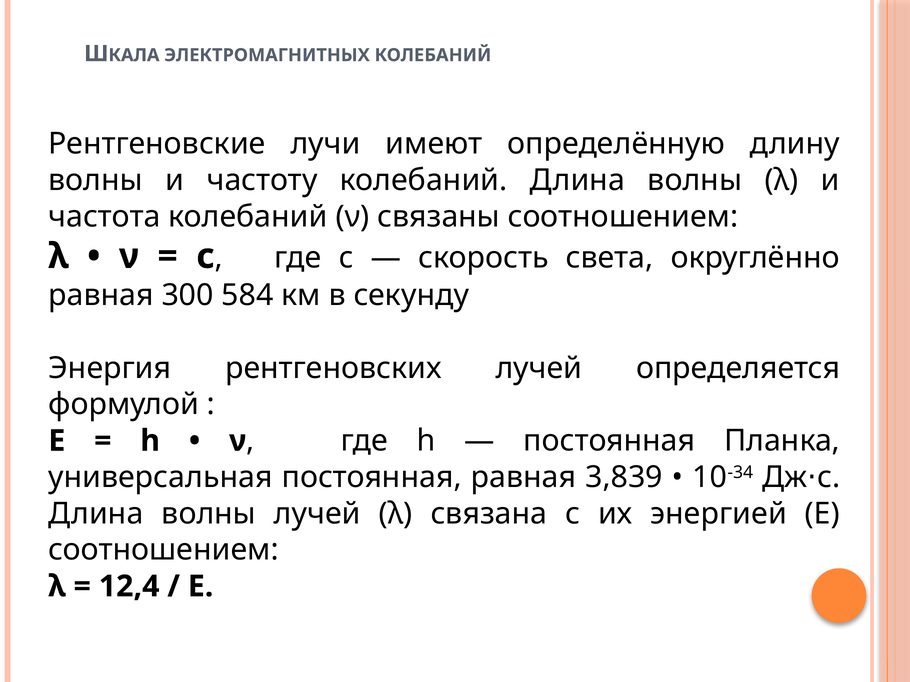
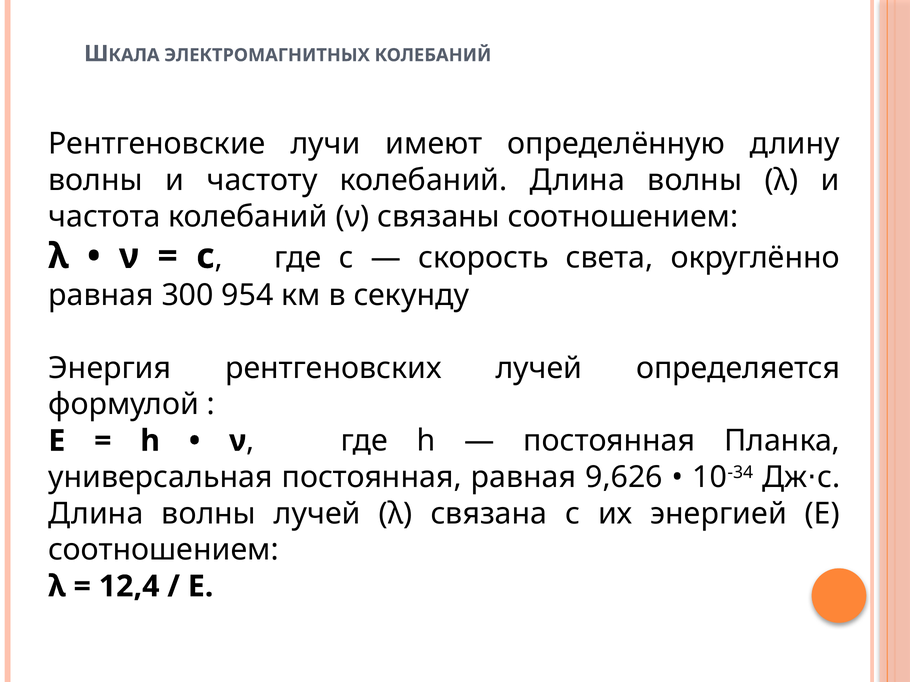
584: 584 -> 954 (248, 296)
3,839: 3,839 -> 9,626 (624, 478)
